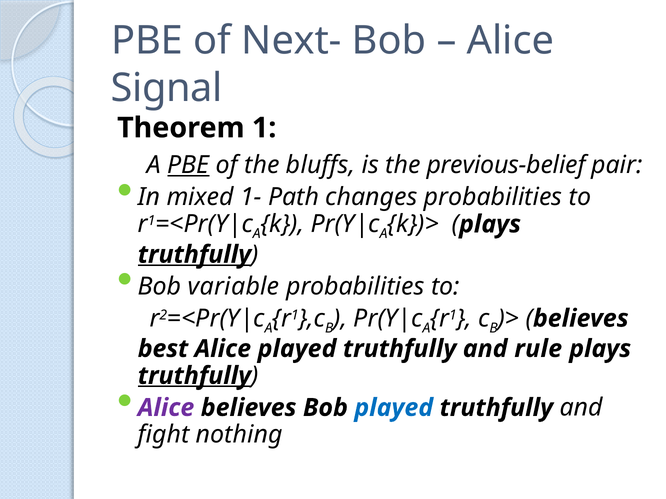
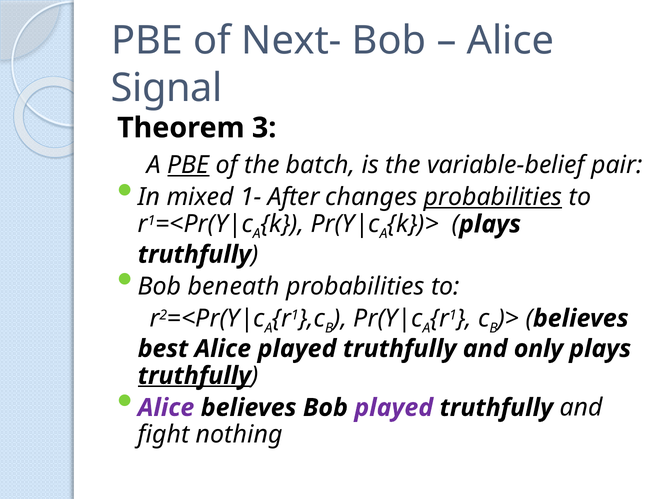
1: 1 -> 3 (264, 128)
bluffs: bluffs -> batch (321, 165)
previous-belief: previous-belief -> variable-belief (506, 165)
Path: Path -> After (294, 197)
probabilities underline: none -> present (493, 197)
truthfully underline: present -> none (194, 255)
variable: variable -> beneath (234, 287)
rule: rule -> only (538, 349)
played colour: blue -> purple (394, 408)
